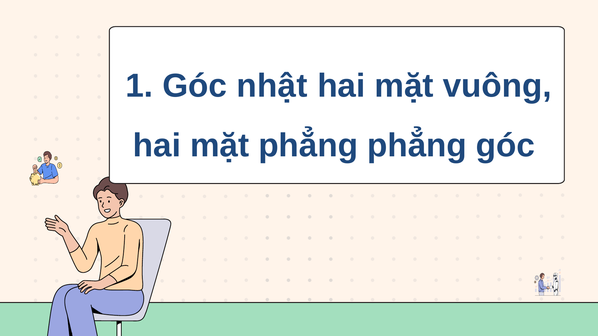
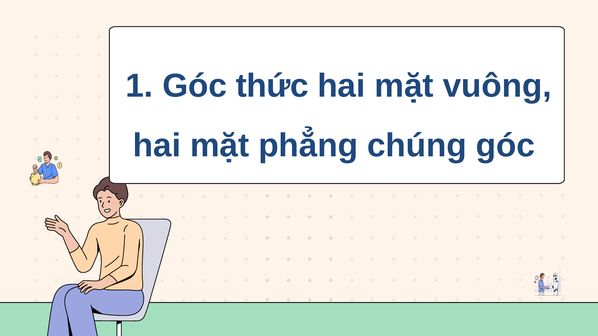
nhật: nhật -> thức (272, 86)
phẳng phẳng: phẳng -> chúng (417, 146)
